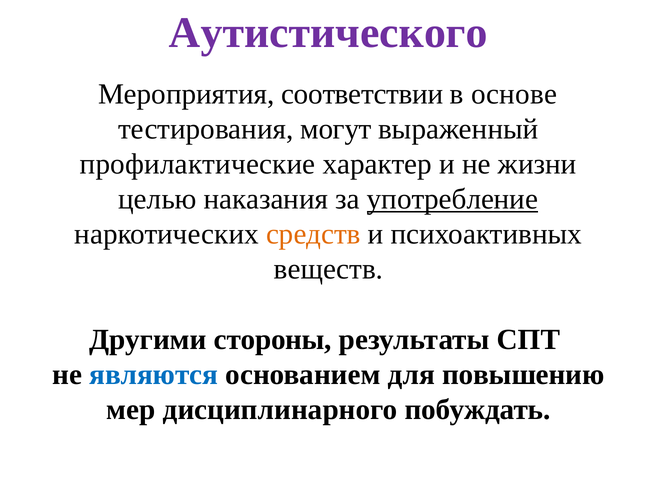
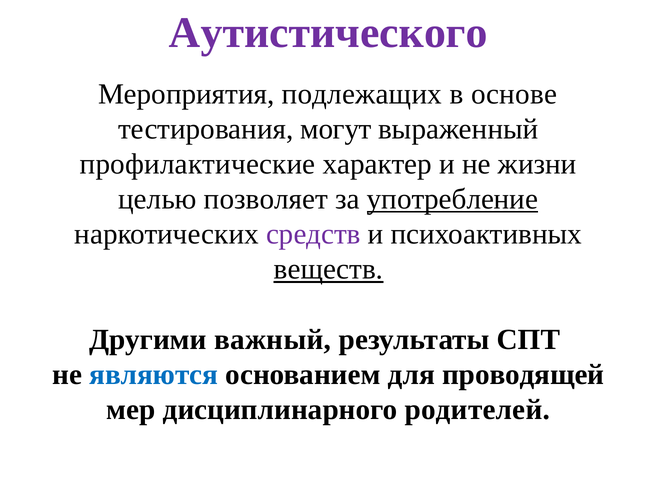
соответствии: соответствии -> подлежащих (362, 94)
наказания: наказания -> позволяет (266, 199)
средств colour: orange -> purple (313, 234)
веществ underline: none -> present (328, 269)
стороны: стороны -> важный (273, 339)
повышению: повышению -> проводящей (523, 374)
побуждать: побуждать -> родителей (477, 409)
